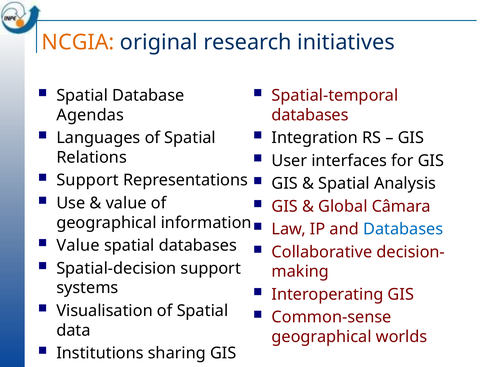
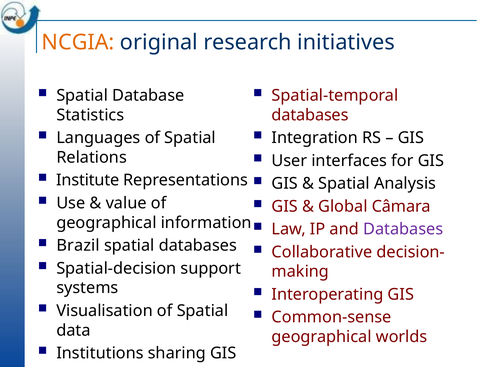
Agendas: Agendas -> Statistics (90, 115)
Support: Support -> Institute (88, 180)
Databases colour: blue -> purple (403, 229)
Value: Value -> Brazil (78, 245)
